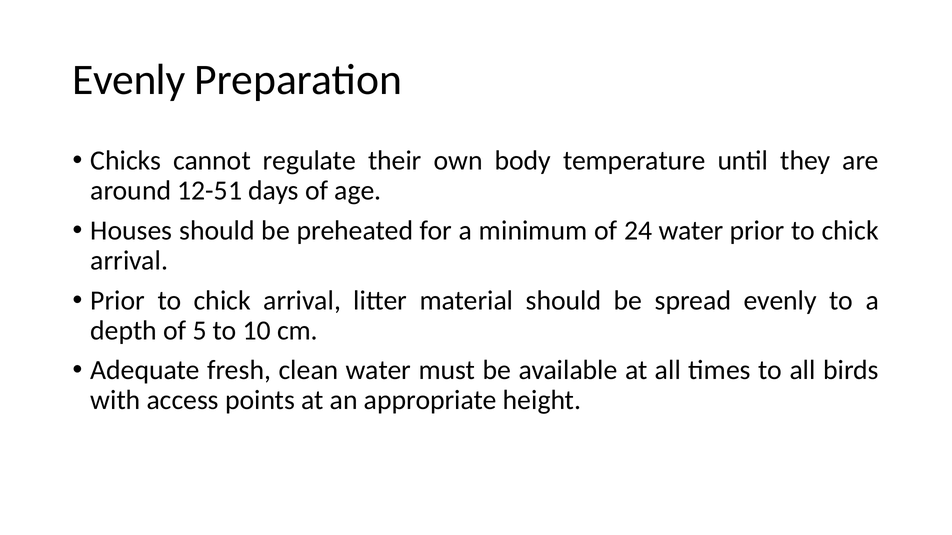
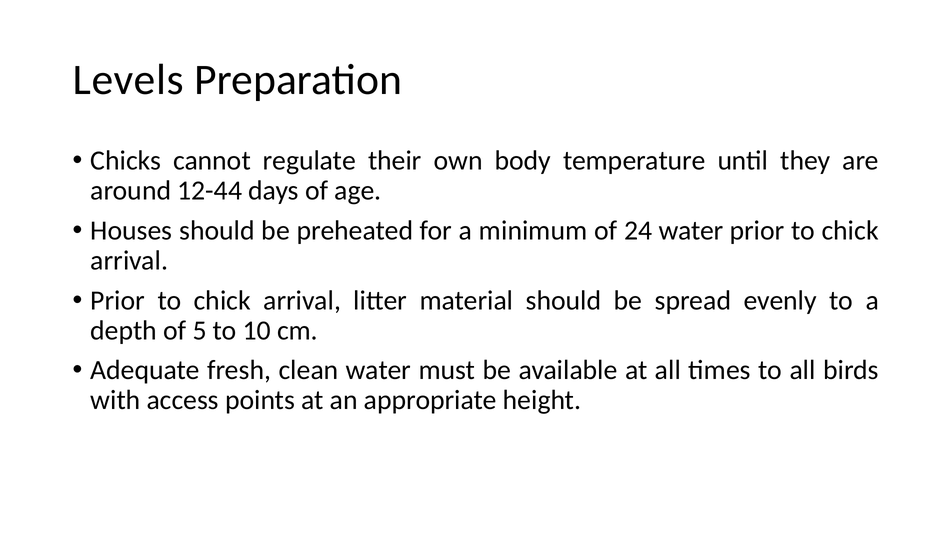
Evenly: Evenly -> Levels (128, 80)
12-51: 12-51 -> 12-44 (210, 191)
